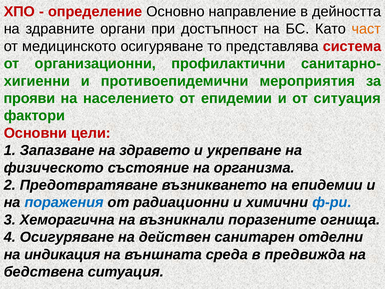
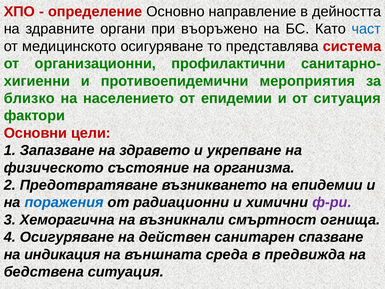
достъпност: достъпност -> въоръжено (219, 29)
част colour: orange -> blue (366, 29)
прояви: прояви -> близко (29, 98)
ф-ри colour: blue -> purple (332, 202)
поразените: поразените -> смъртност (273, 220)
отделни: отделни -> спазване (331, 237)
